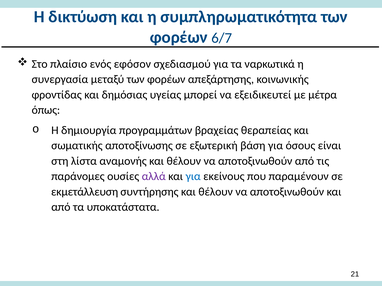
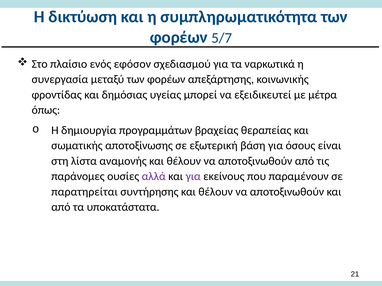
6/7: 6/7 -> 5/7 (222, 38)
για colour: blue -> purple (193, 177)
εκμετάλλευση: εκμετάλλευση -> παρατηρείται (85, 192)
